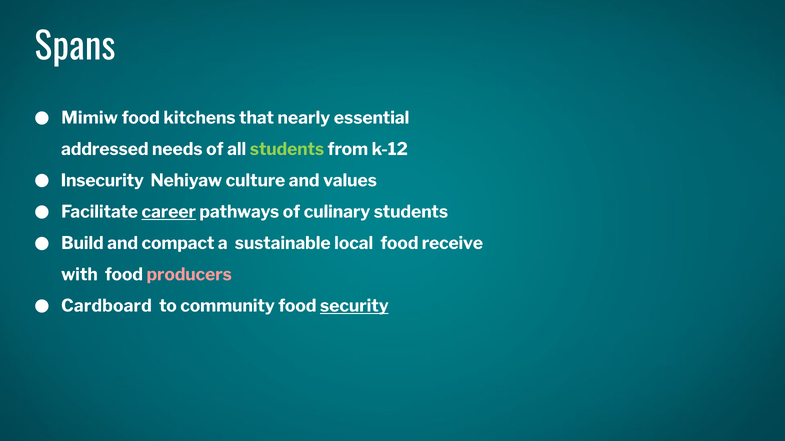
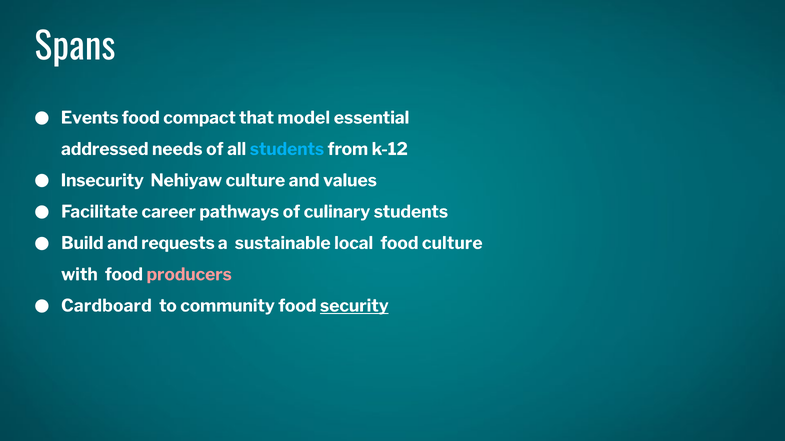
Mimiw: Mimiw -> Events (90, 118)
kitchens: kitchens -> compact (200, 118)
nearly: nearly -> model (304, 118)
students colour: light green -> light blue (287, 149)
career underline: present -> none (169, 212)
compact: compact -> requests (178, 244)
food receive: receive -> culture (452, 244)
